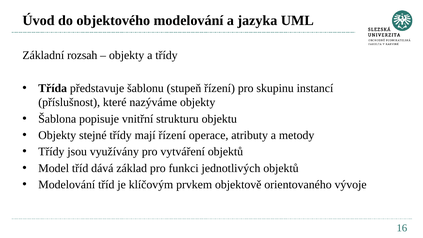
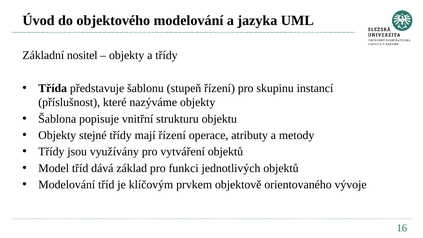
rozsah: rozsah -> nositel (82, 55)
